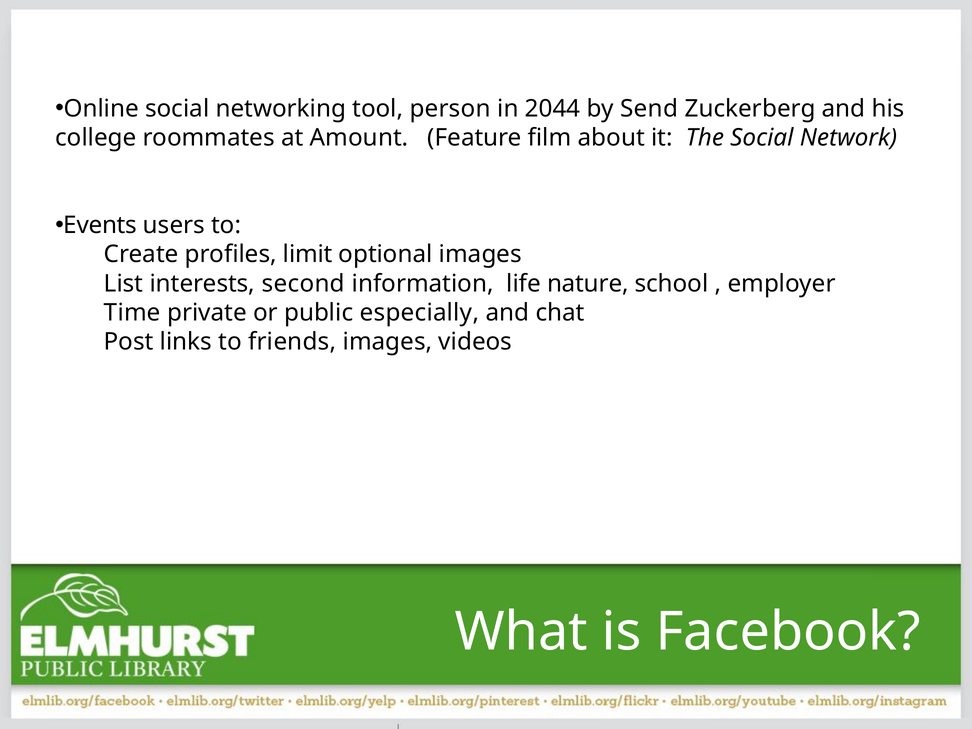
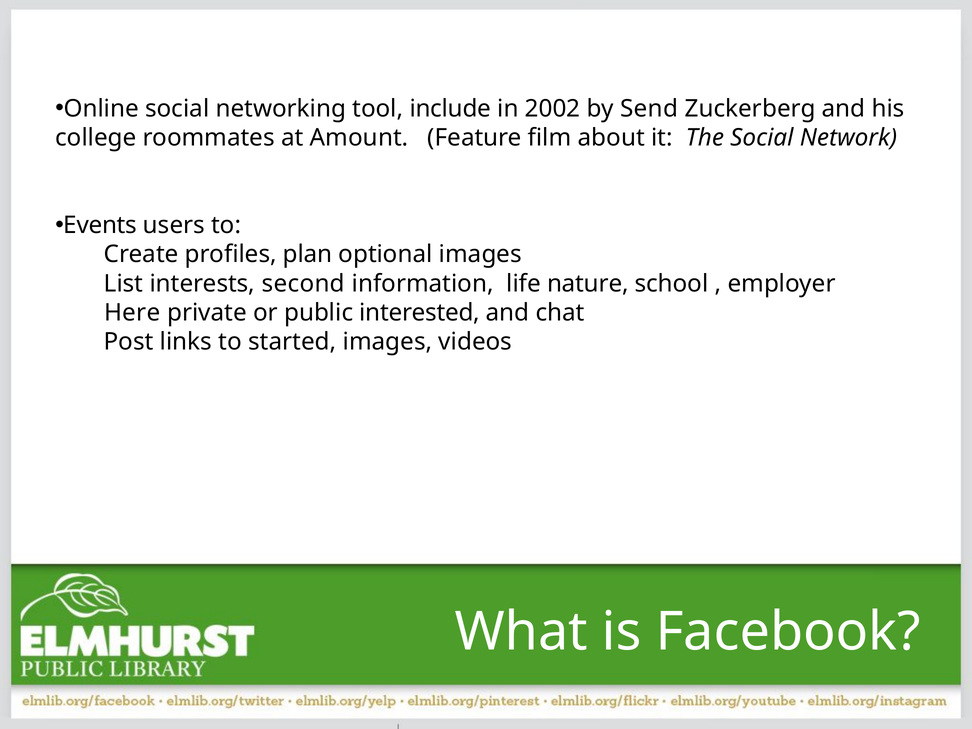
person: person -> include (450, 109)
2044: 2044 -> 2002 (553, 109)
limit: limit -> plan (308, 254)
Time: Time -> Here (132, 313)
especially: especially -> interested (420, 313)
friends: friends -> started (292, 342)
